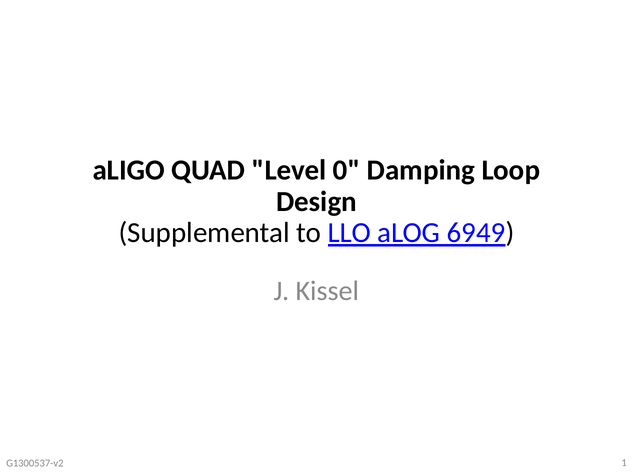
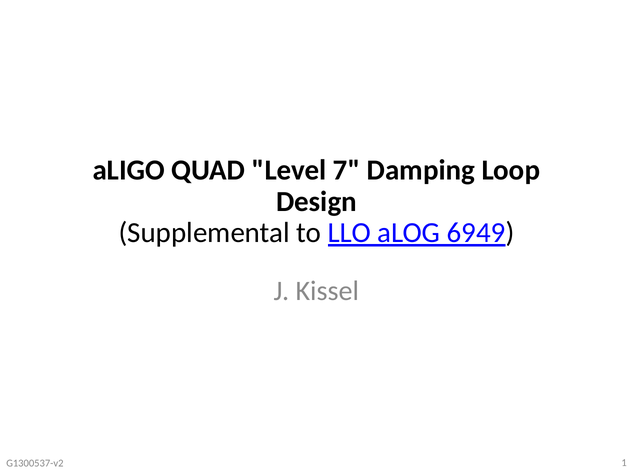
0: 0 -> 7 (347, 170)
